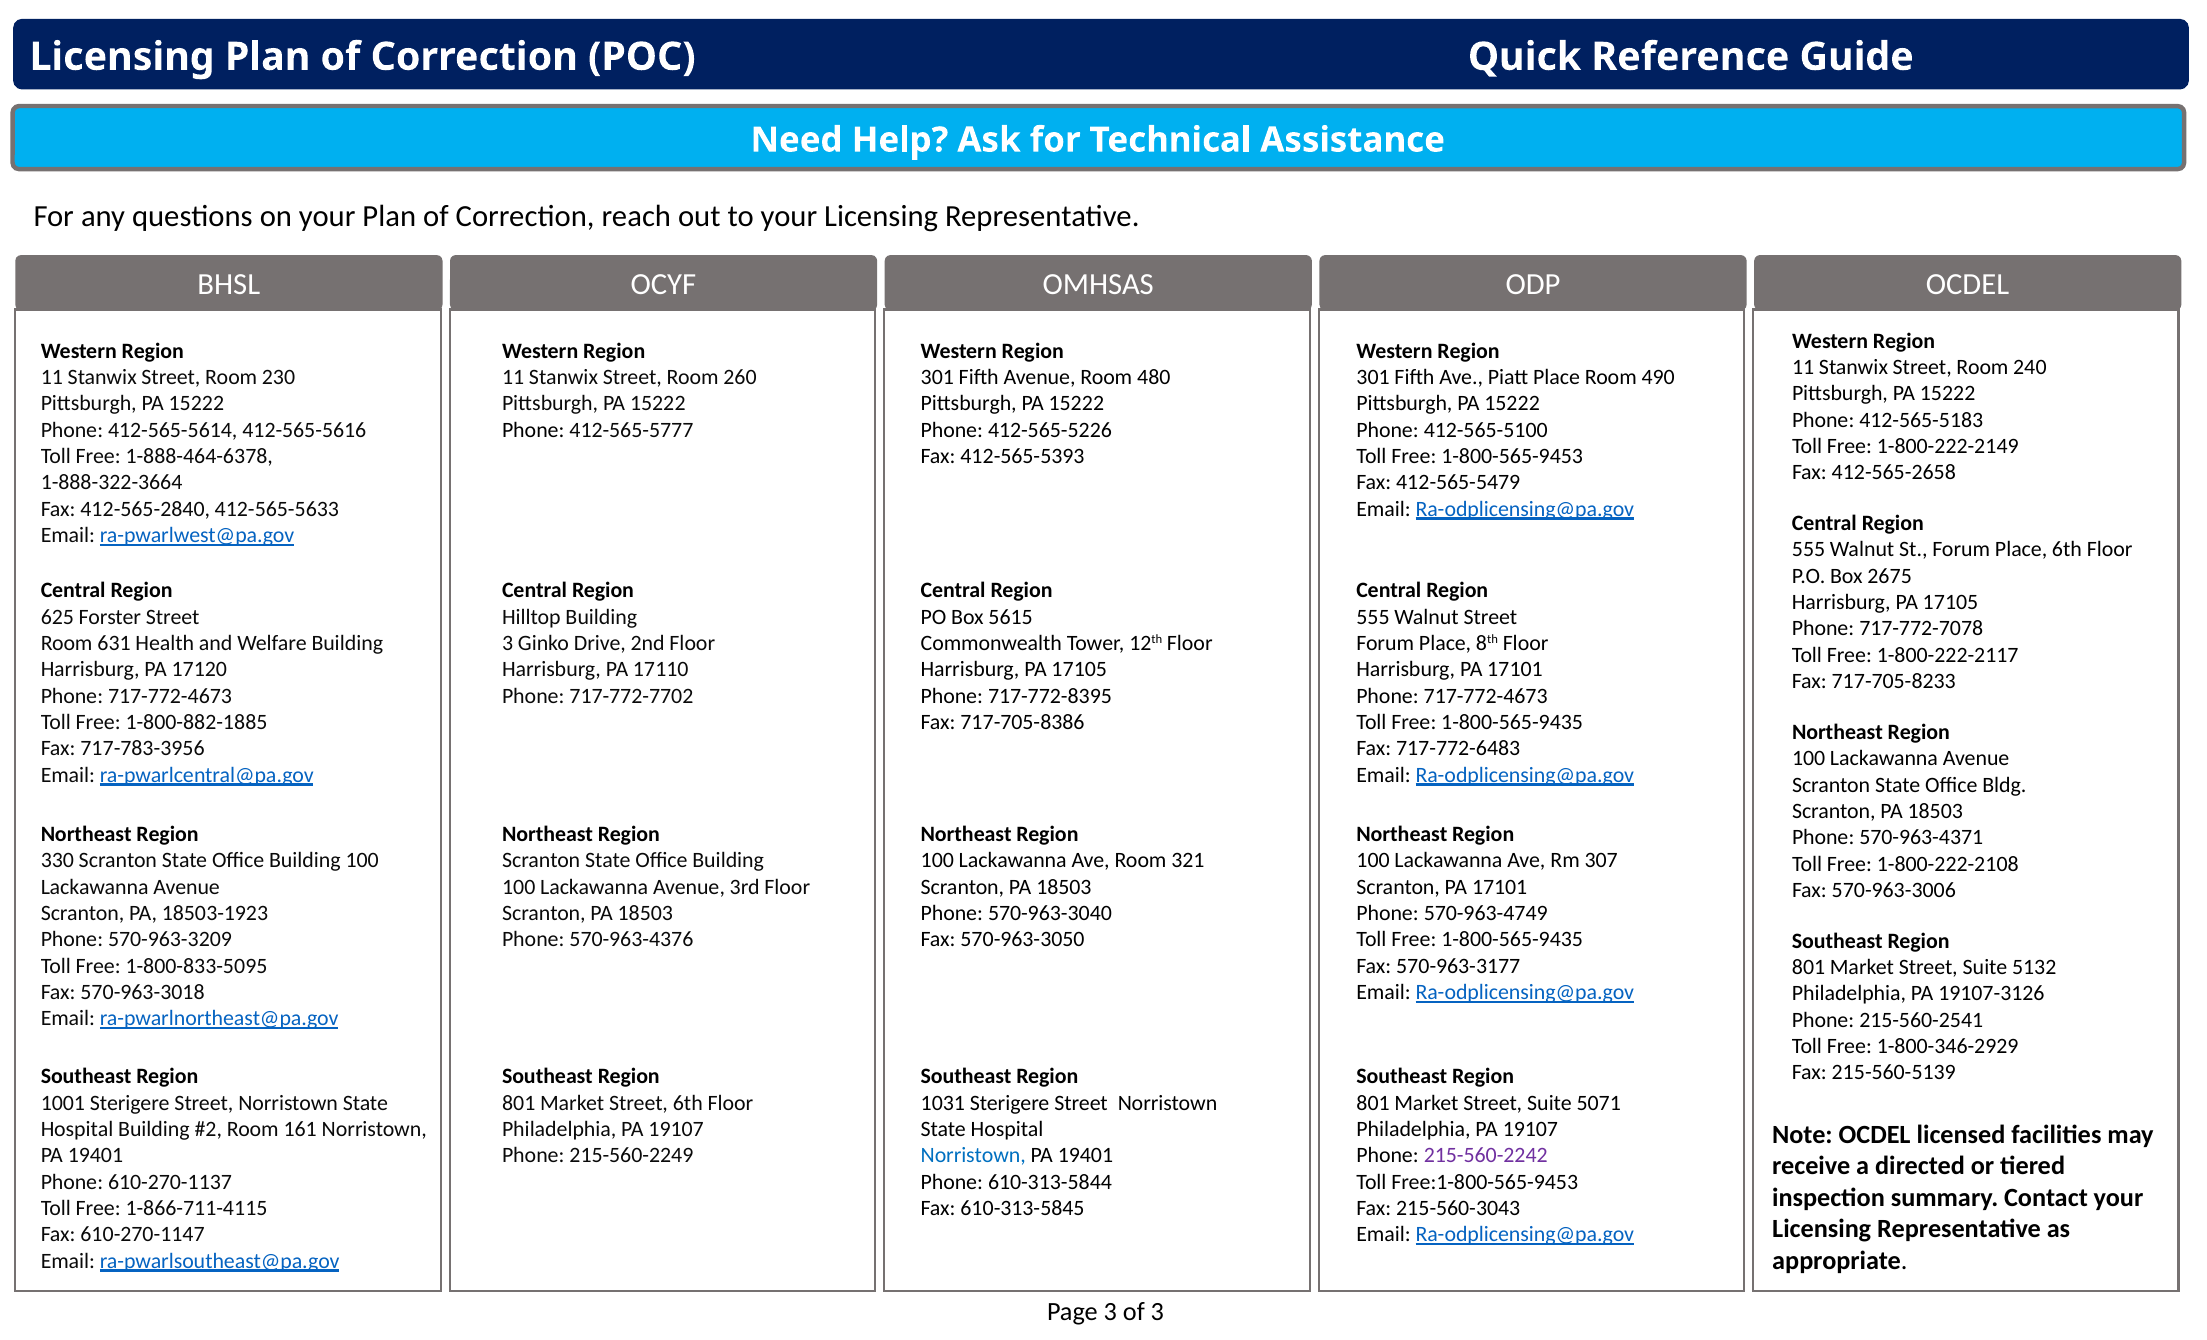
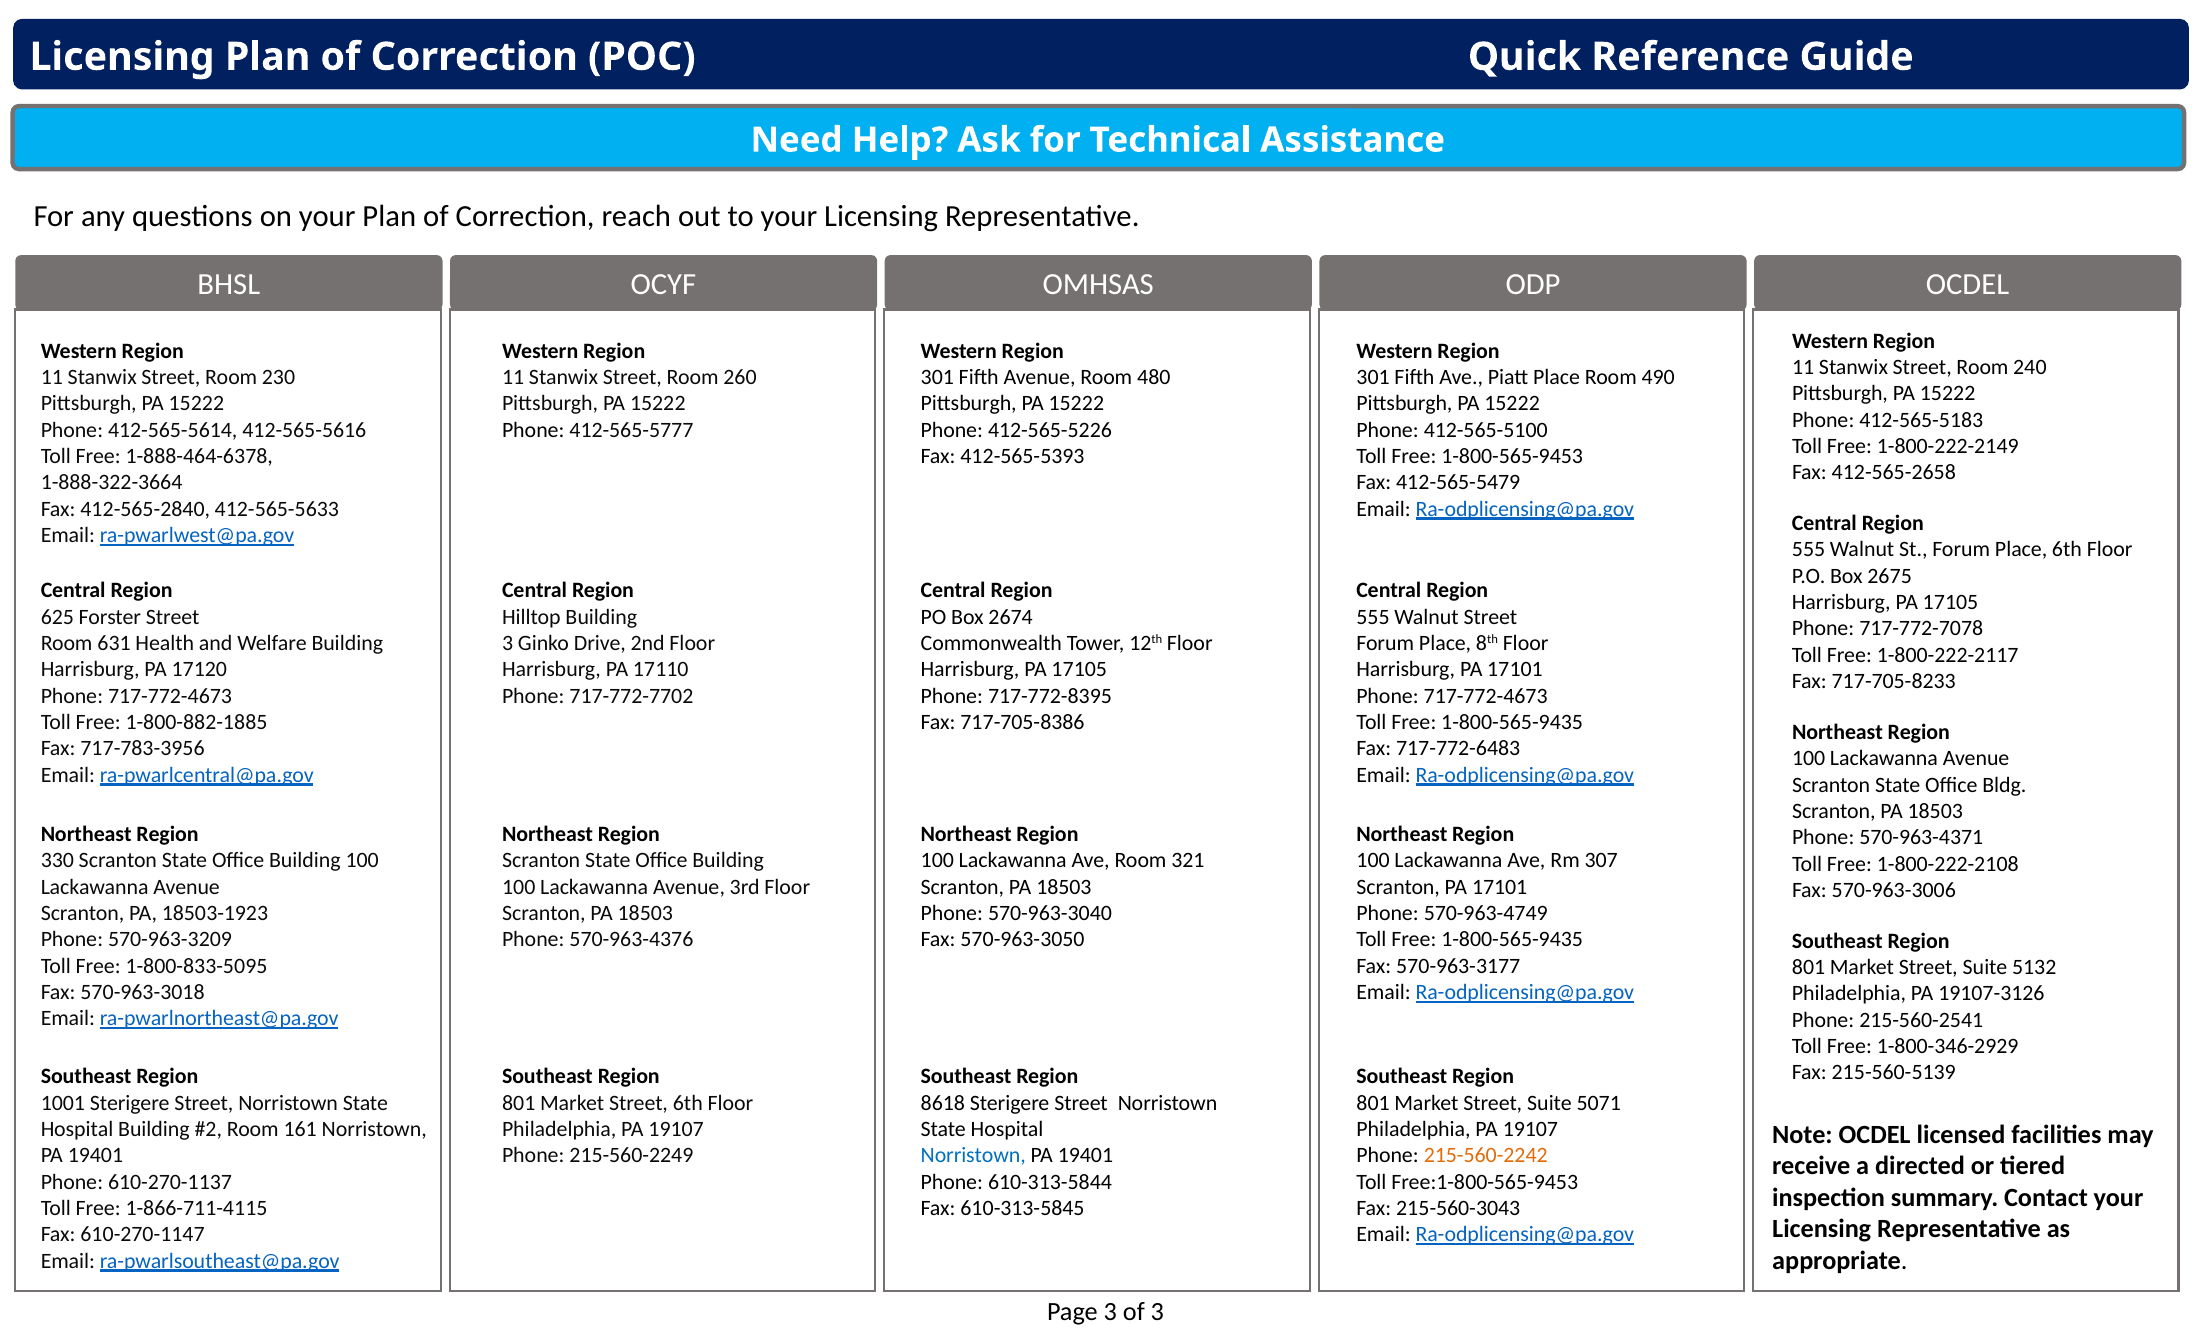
5615: 5615 -> 2674 (1011, 617)
1031: 1031 -> 8618 (943, 1103)
215-560-2242 colour: purple -> orange (1486, 1155)
